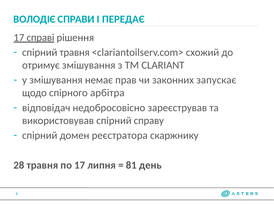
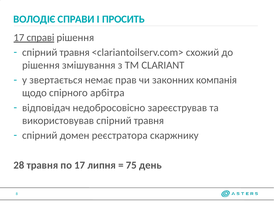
ПЕРЕДАЄ: ПЕРЕДАЄ -> ПРОСИТЬ (123, 19)
отримує: отримує -> рішення (41, 65)
у змішування: змішування -> звертається (56, 80)
запускає: запускає -> компанія (216, 80)
використовував спірний справу: справу -> травня (149, 121)
81: 81 -> 75 (131, 166)
